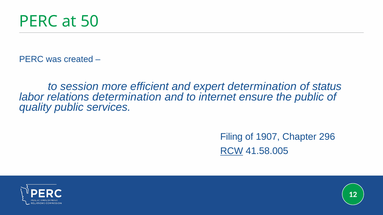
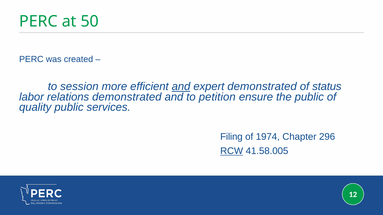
and underline: none -> present (181, 87)
expert determination: determination -> demonstrated (262, 87)
relations determination: determination -> demonstrated (127, 97)
internet: internet -> petition (217, 97)
1907: 1907 -> 1974 (268, 137)
